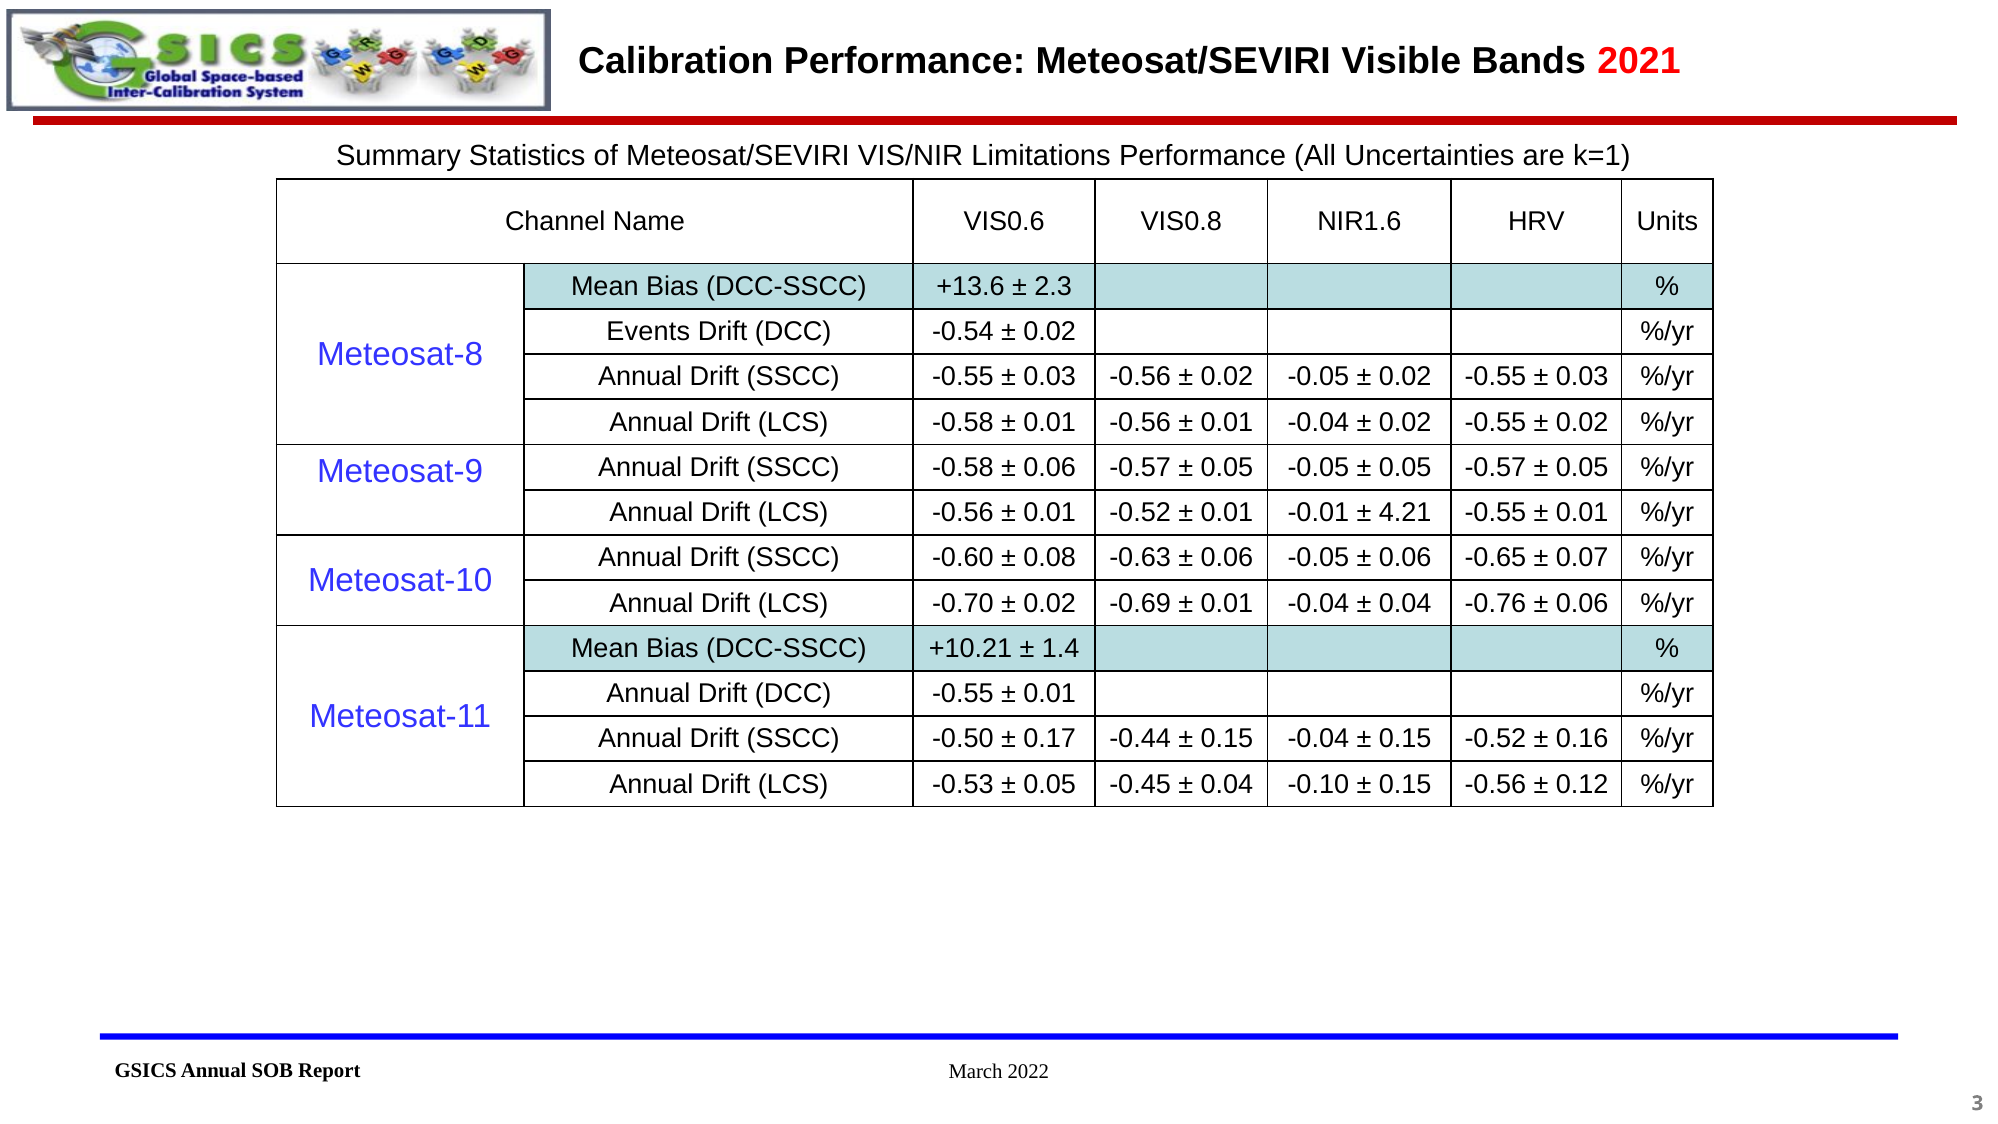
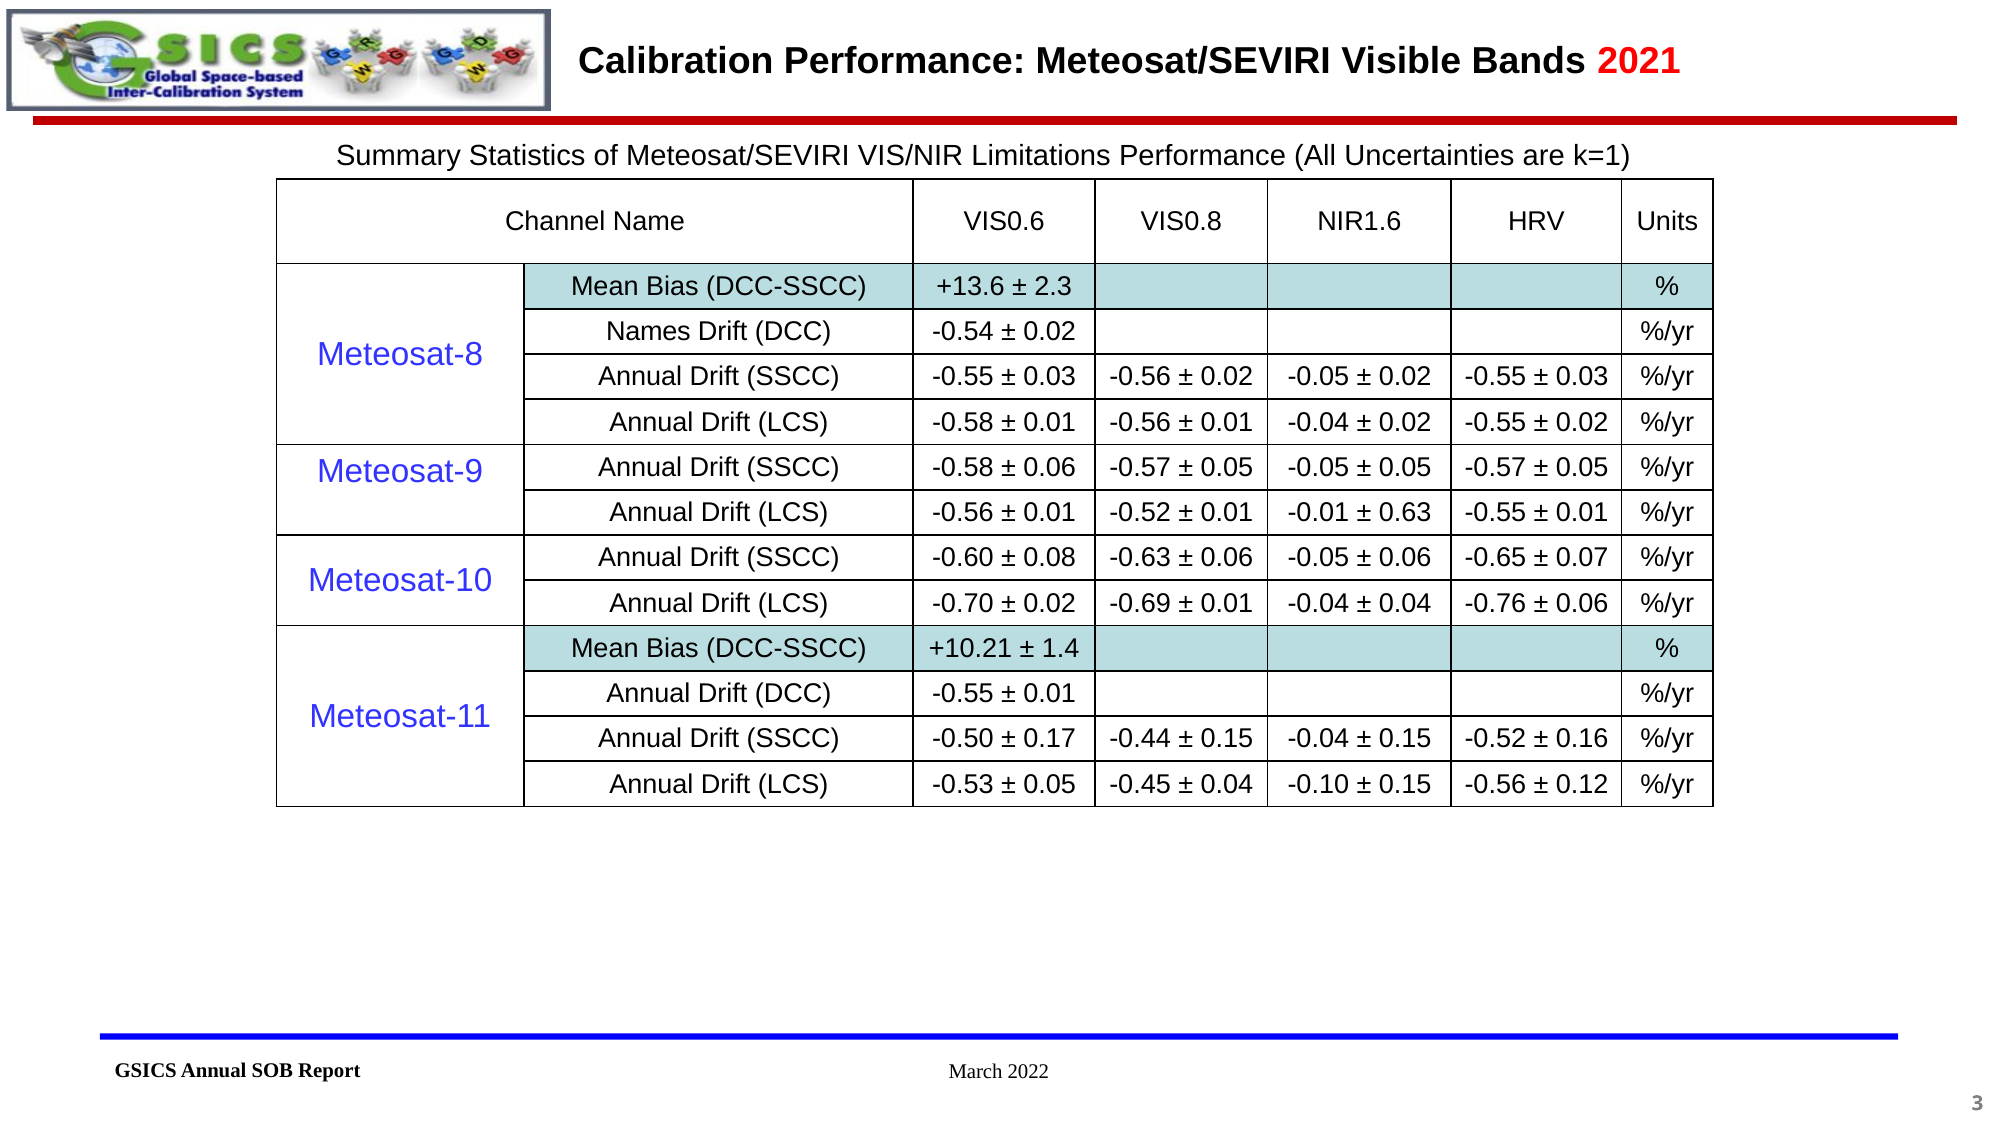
Events: Events -> Names (648, 332)
4.21: 4.21 -> 0.63 (1405, 513)
